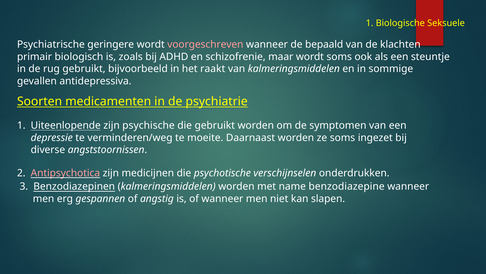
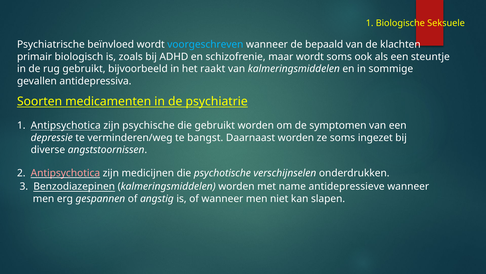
geringere: geringere -> beïnvloed (111, 44)
voorgeschreven colour: pink -> light blue (205, 44)
1 Uiteenlopende: Uiteenlopende -> Antipsychotica (66, 125)
moeite: moeite -> bangst (205, 137)
benzodiazepine: benzodiazepine -> antidepressieve (347, 186)
